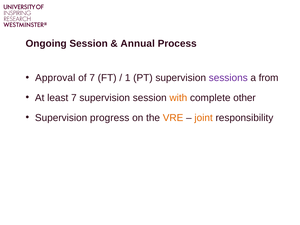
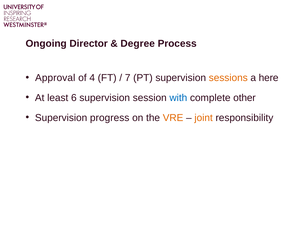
Ongoing Session: Session -> Director (89, 44)
Annual: Annual -> Degree (138, 44)
of 7: 7 -> 4 (92, 78)
1: 1 -> 7 (128, 78)
sessions colour: purple -> orange (228, 78)
from: from -> here (269, 78)
least 7: 7 -> 6 (74, 98)
with colour: orange -> blue (178, 98)
